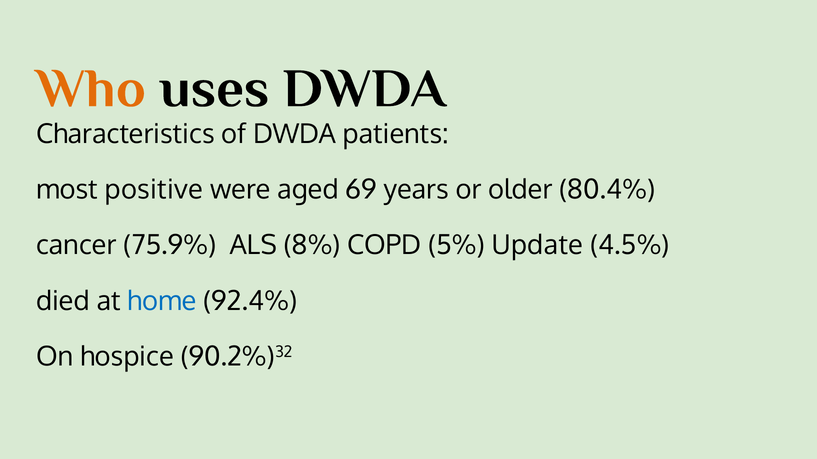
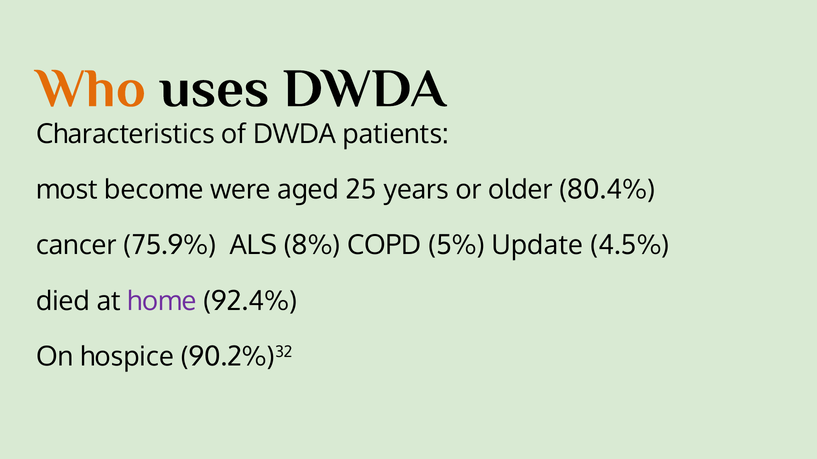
positive: positive -> become (154, 190)
69: 69 -> 25 (361, 190)
home colour: blue -> purple (162, 301)
